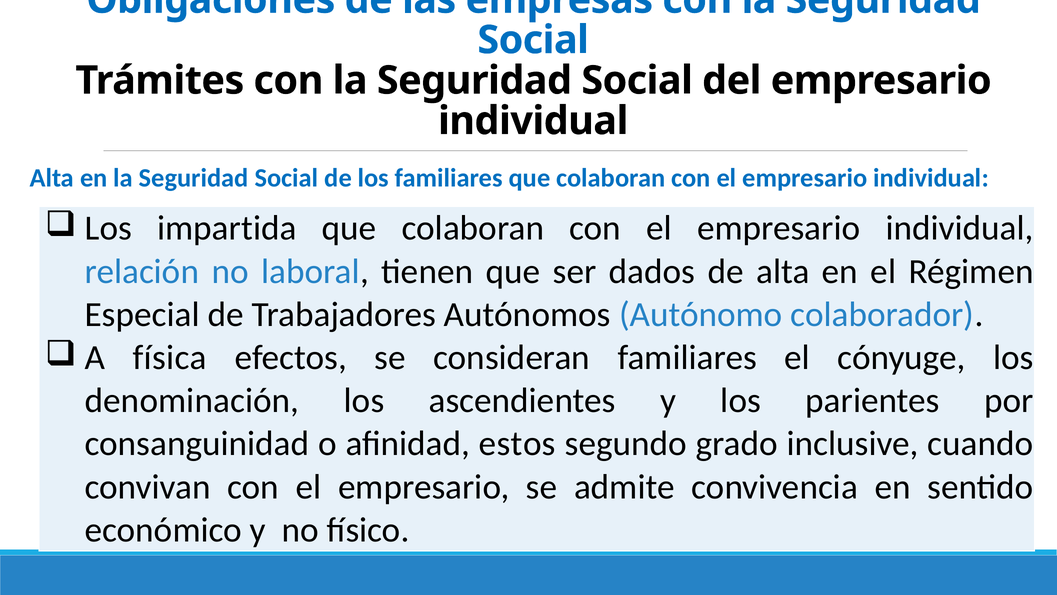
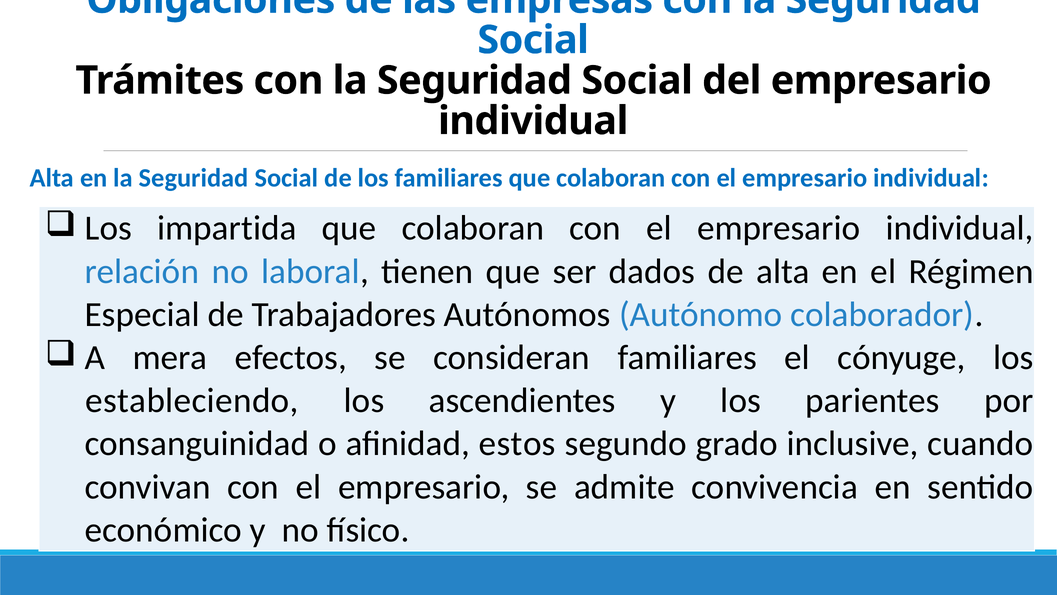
física: física -> mera (170, 357)
denominación: denominación -> estableciendo (192, 400)
